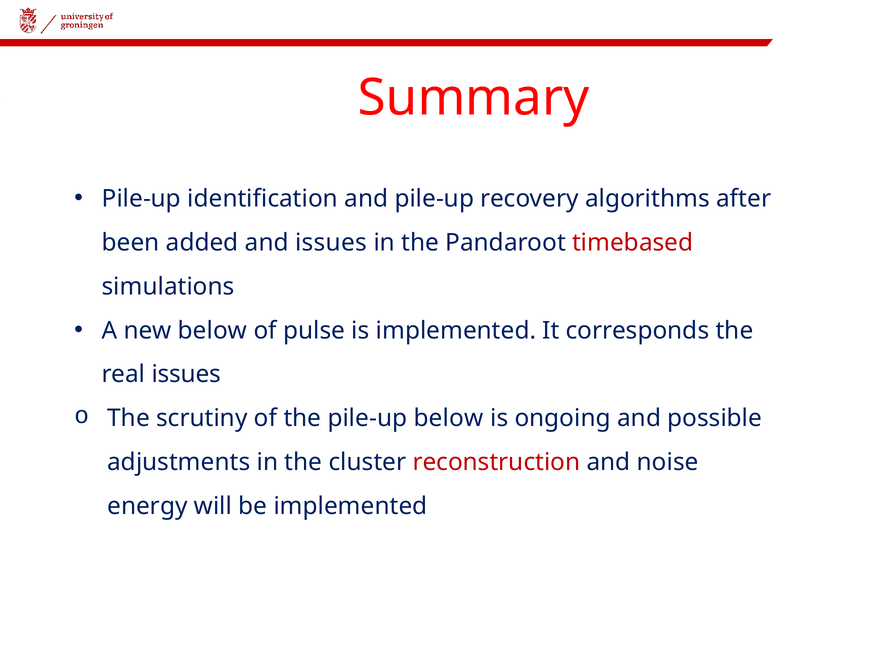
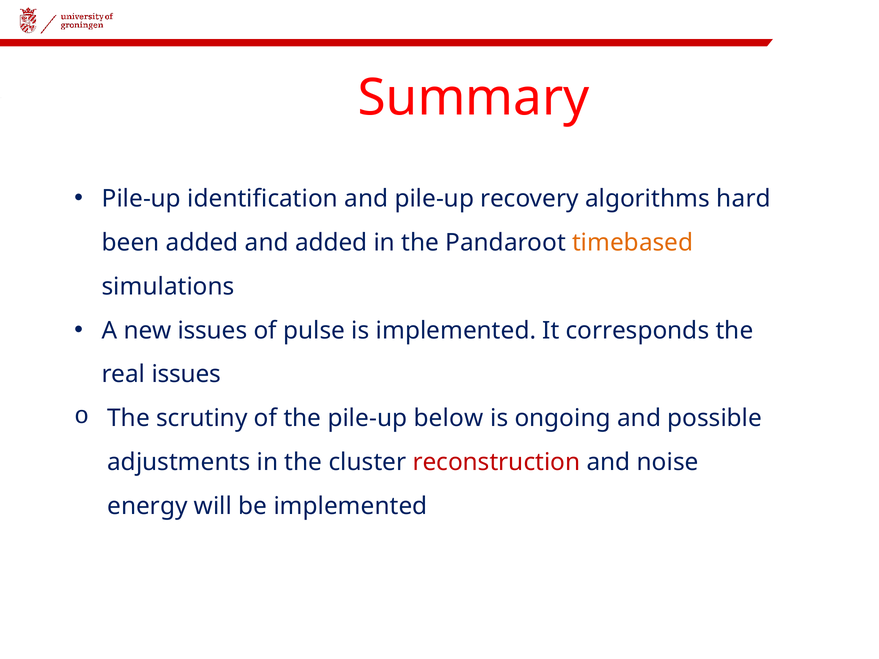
after: after -> hard (744, 199)
and issues: issues -> added (331, 243)
timebased colour: red -> orange (633, 243)
new below: below -> issues (213, 331)
